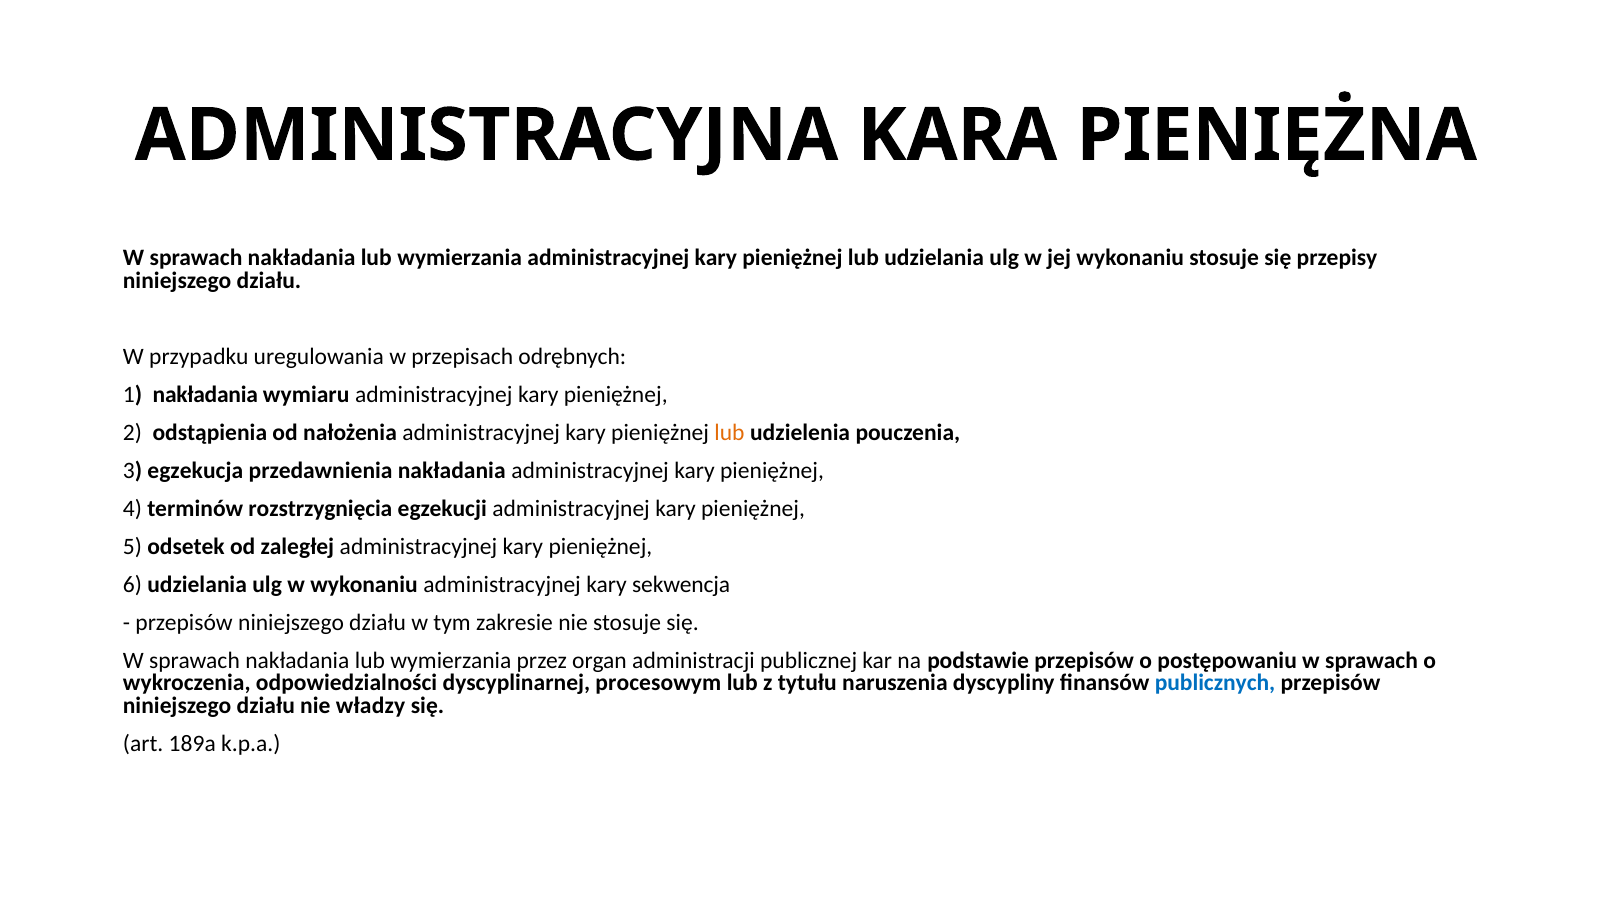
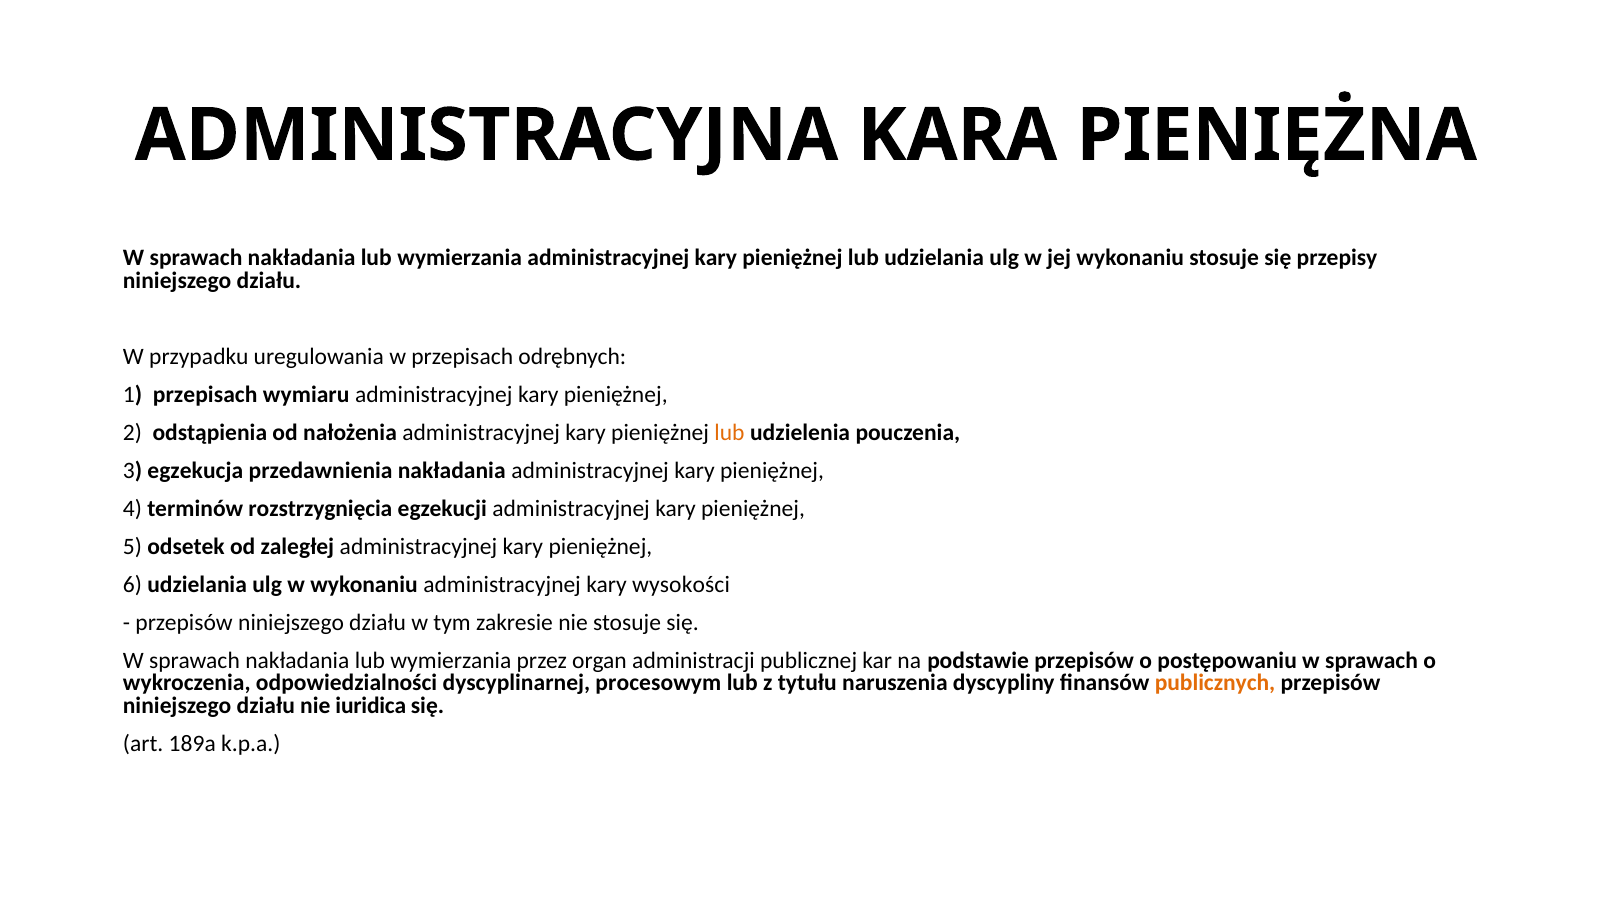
1 nakładania: nakładania -> przepisach (205, 395)
sekwencja: sekwencja -> wysokości (681, 585)
publicznych colour: blue -> orange (1215, 683)
władzy: władzy -> iuridica (371, 706)
